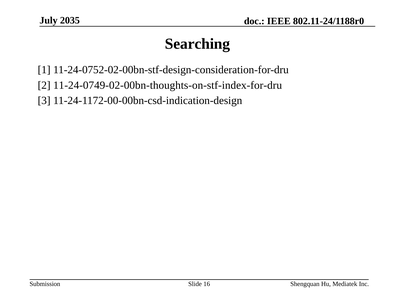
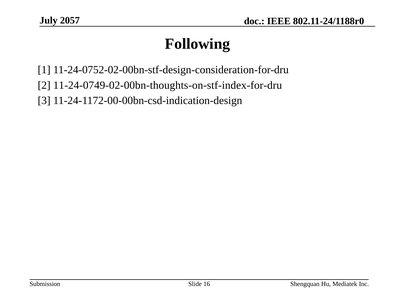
2035: 2035 -> 2057 (70, 20)
Searching: Searching -> Following (197, 44)
